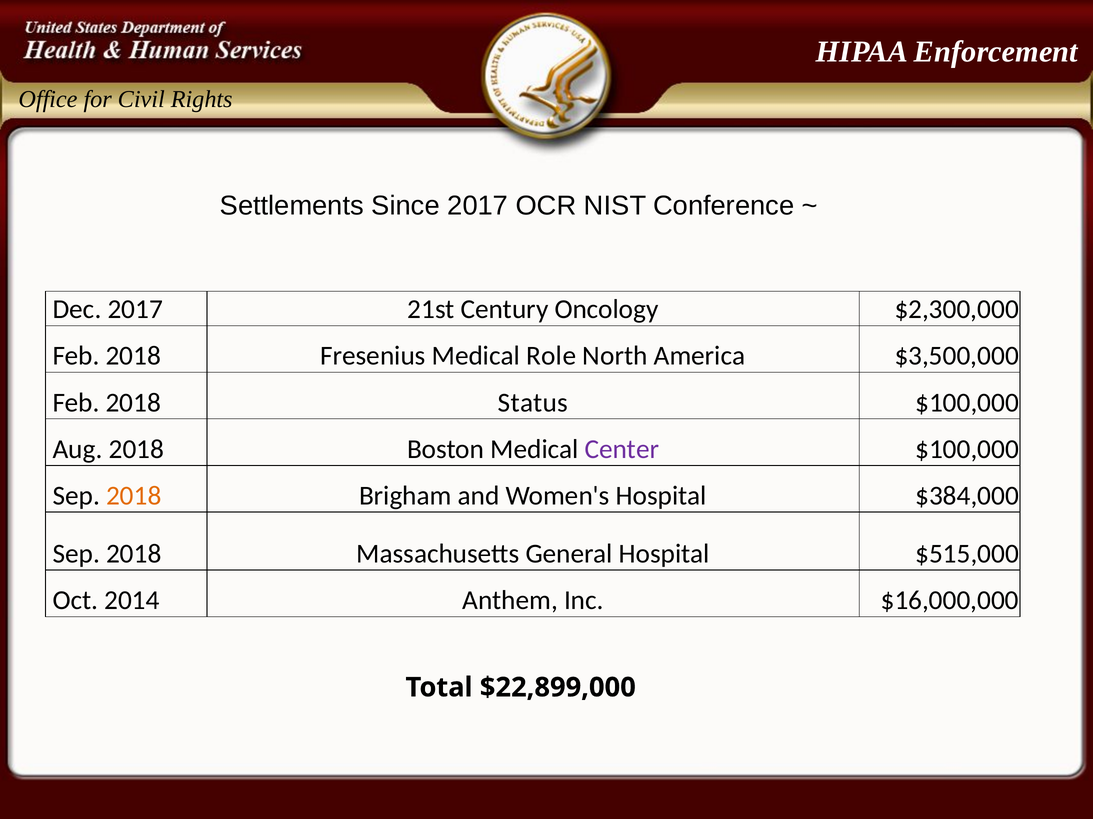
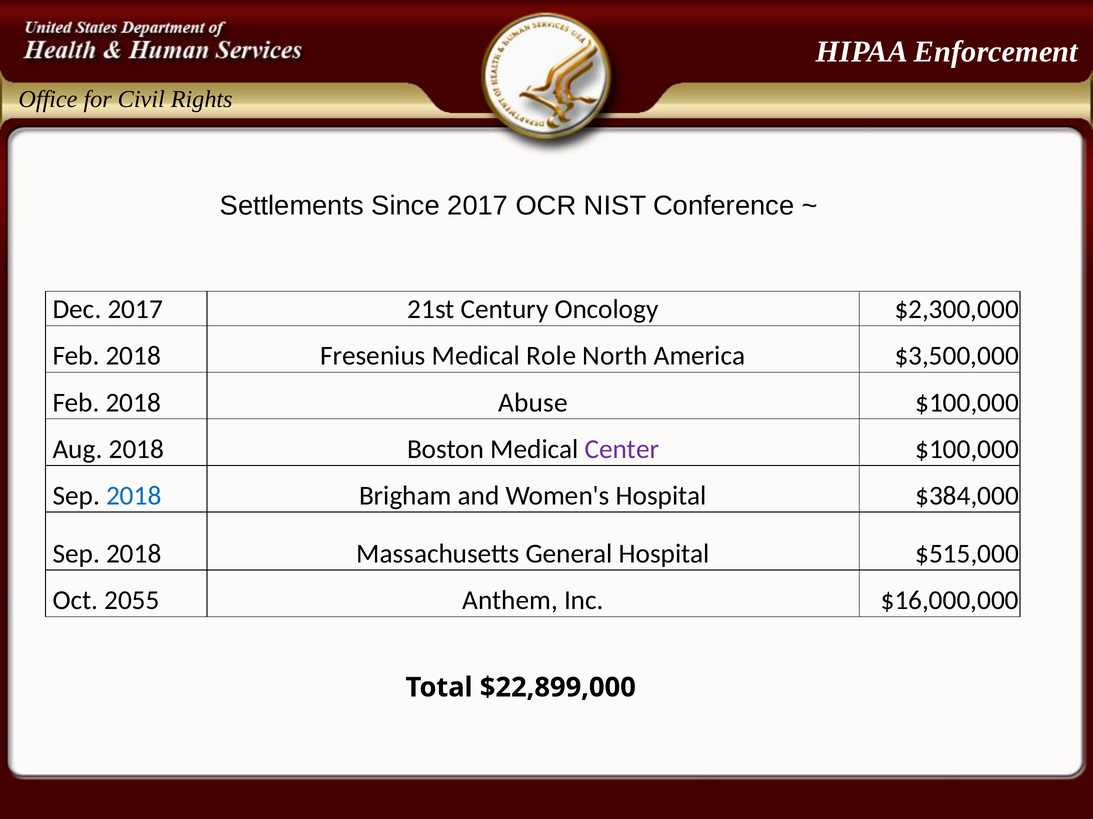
Status: Status -> Abuse (533, 403)
2018 colour: orange -> blue (134, 496)
2014: 2014 -> 2055 (132, 601)
